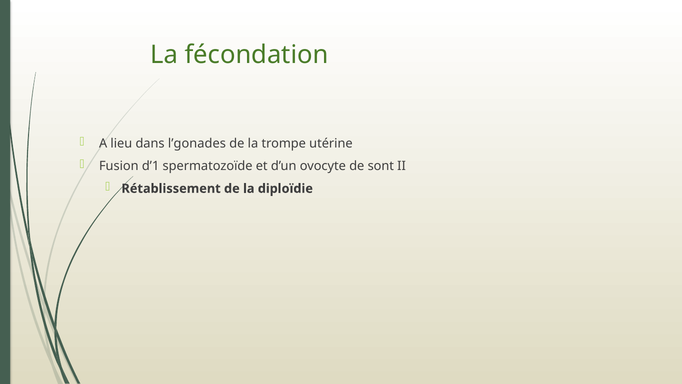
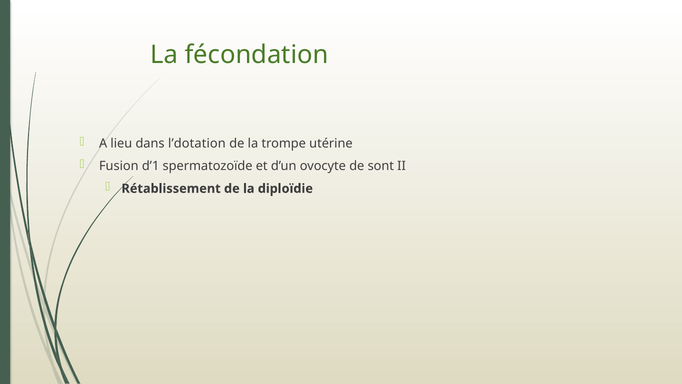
l’gonades: l’gonades -> l’dotation (197, 144)
